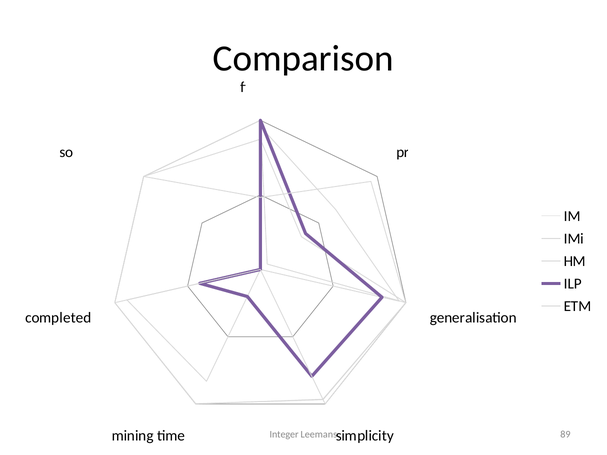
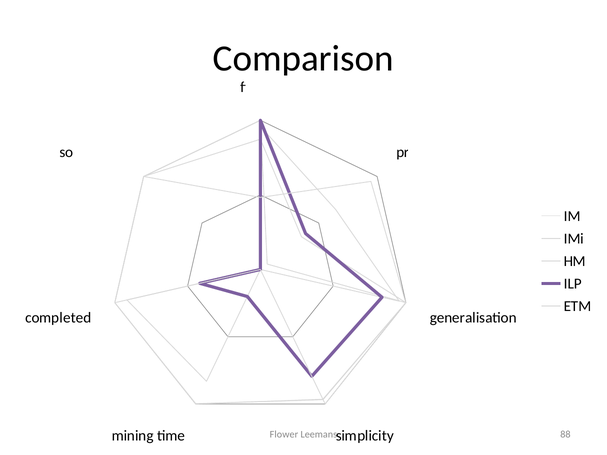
Integer: Integer -> Flower (284, 435)
89: 89 -> 88 (565, 435)
